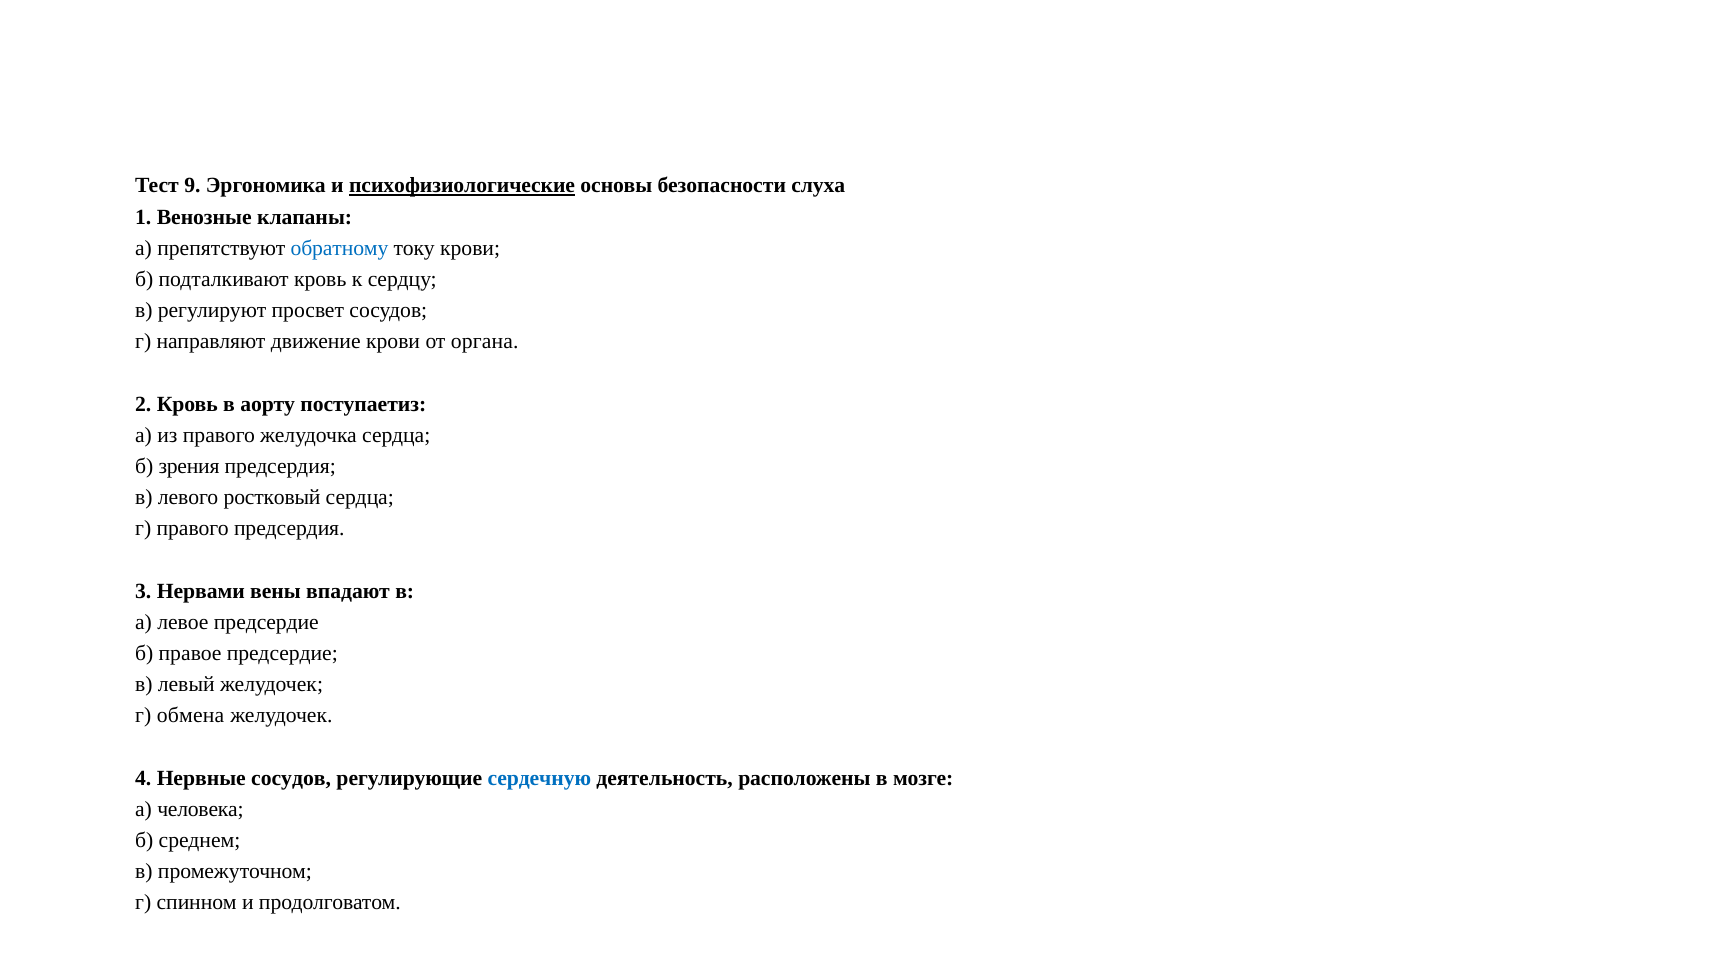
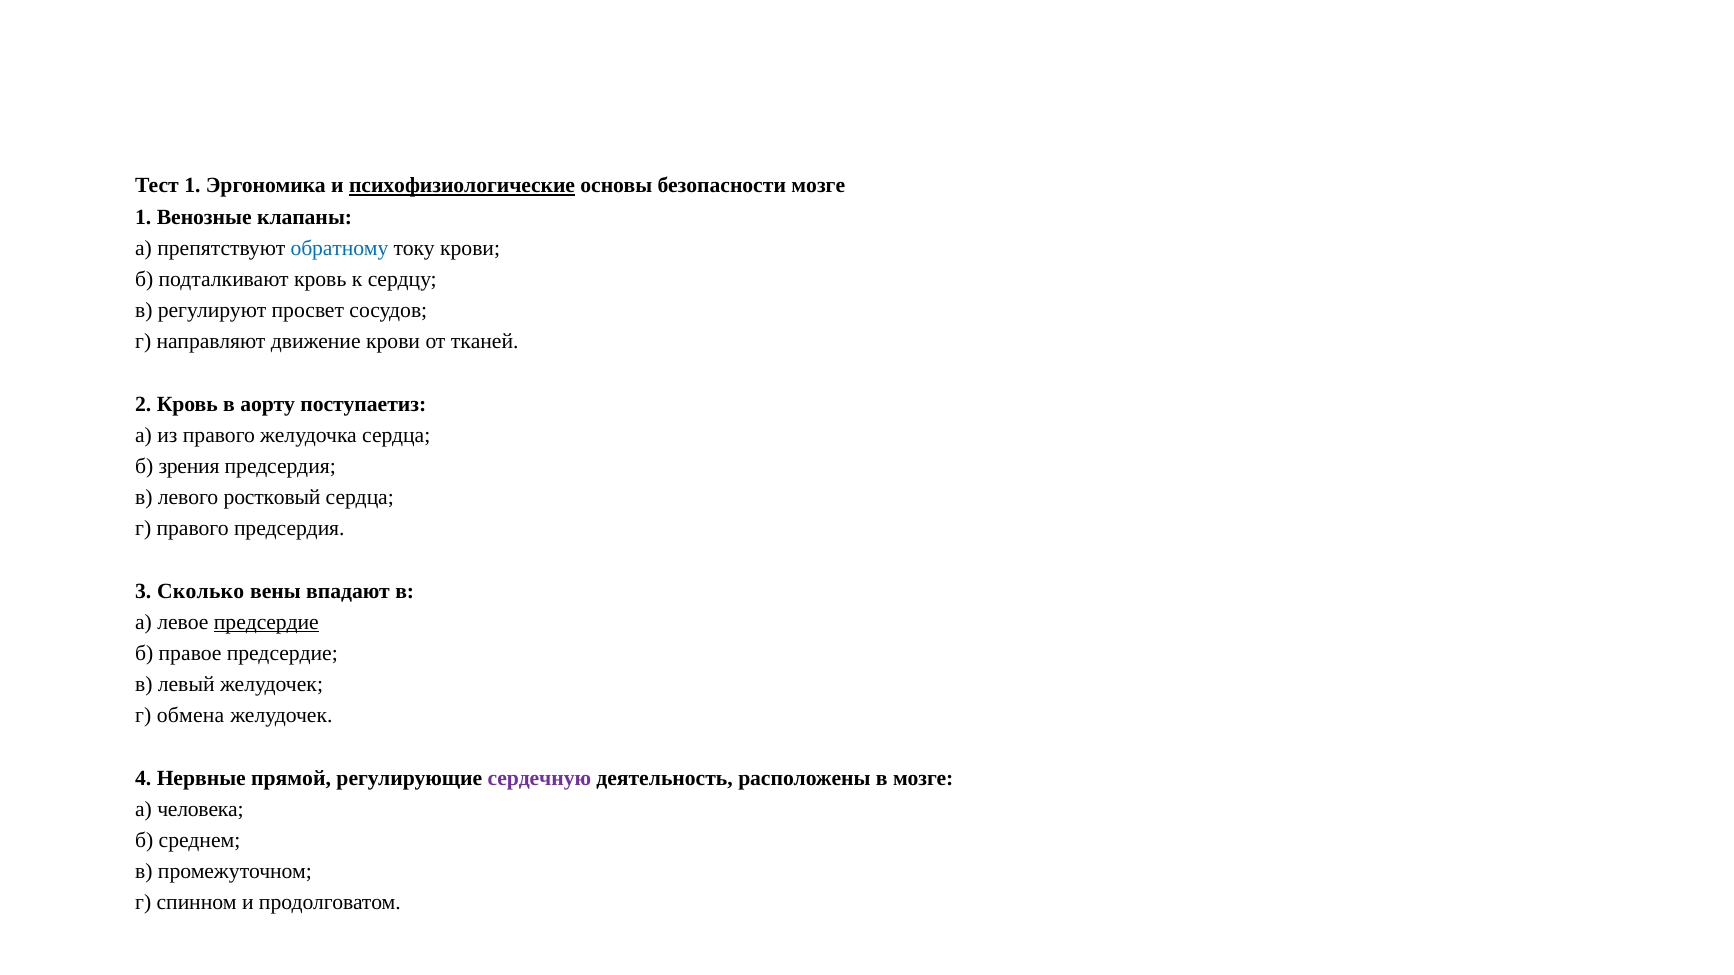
Тест 9: 9 -> 1 (192, 186)
безопасности слуха: слуха -> мозге (818, 186)
органа: органа -> тканей (485, 342)
Нервами: Нервами -> Сколько (201, 591)
предсердие underline: none -> present (266, 622)
Нервные сосудов: сосудов -> прямой (291, 778)
сердечную colour: blue -> purple (539, 778)
